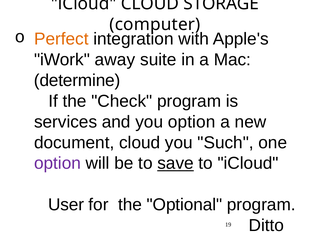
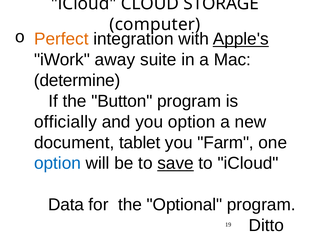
Apple's underline: none -> present (241, 39)
Check: Check -> Button (122, 101)
services: services -> officially (65, 122)
document cloud: cloud -> tablet (140, 142)
Such: Such -> Farm (226, 142)
option colour: purple -> blue (57, 163)
User: User -> Data (66, 204)
